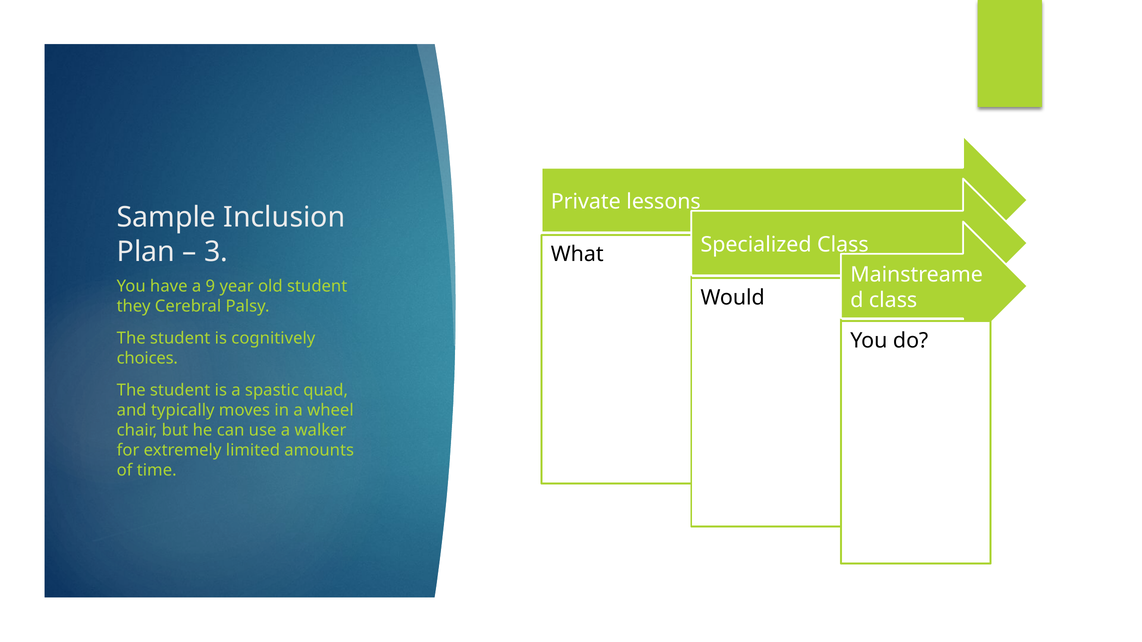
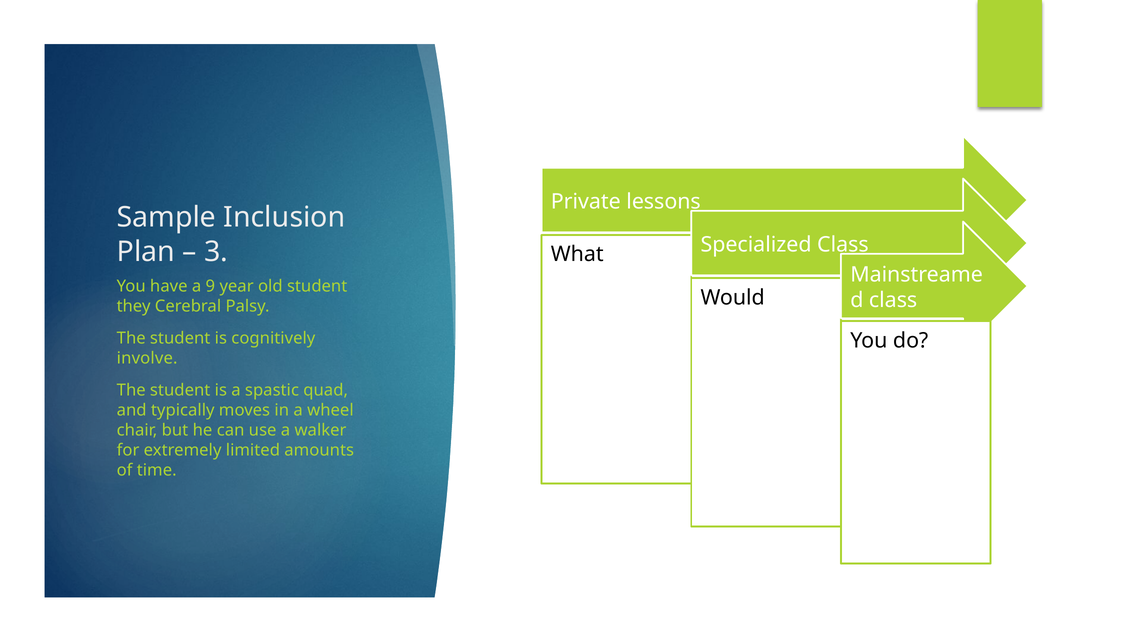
choices: choices -> involve (147, 359)
